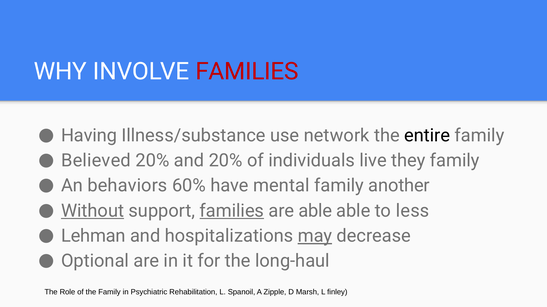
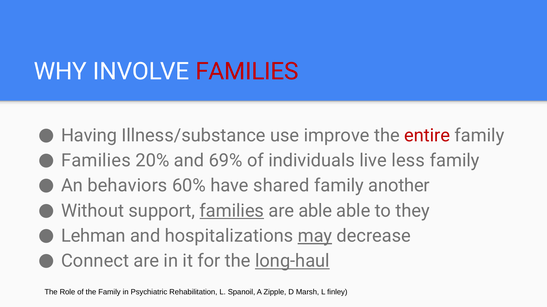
network: network -> improve (337, 136)
entire colour: black -> red (427, 136)
Believed: Believed -> Families (96, 161)
and 20%: 20% -> 69% (226, 161)
they: they -> less (408, 161)
mental: mental -> shared (281, 186)
Without underline: present -> none (93, 211)
less: less -> they (413, 211)
Optional: Optional -> Connect (95, 262)
long-haul underline: none -> present (292, 262)
